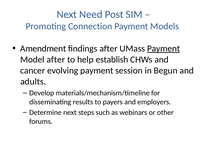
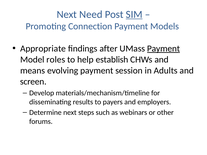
SIM underline: none -> present (134, 14)
Amendment: Amendment -> Appropriate (43, 49)
Model after: after -> roles (56, 60)
cancer: cancer -> means (33, 71)
Begun: Begun -> Adults (166, 71)
adults: adults -> screen (33, 82)
